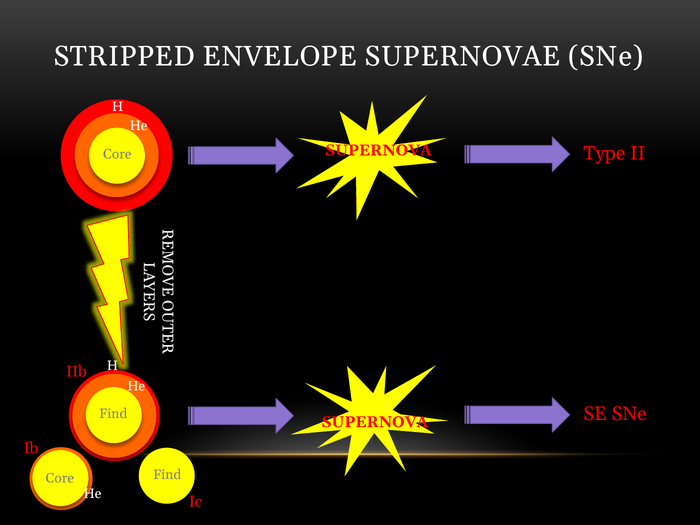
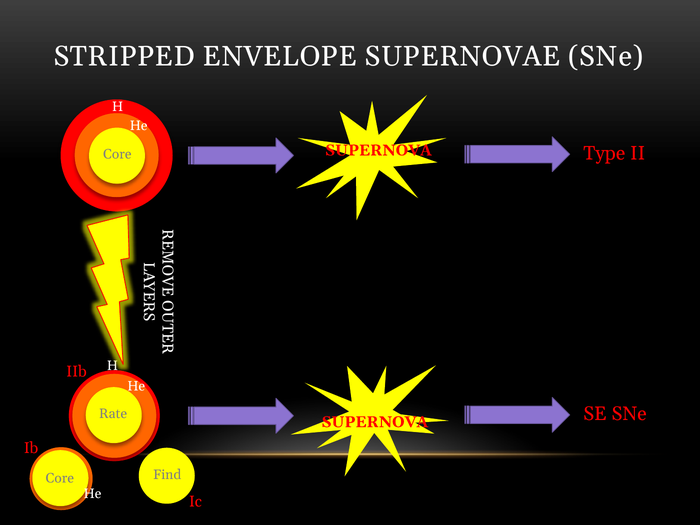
Find: Find -> Rate (113, 414)
